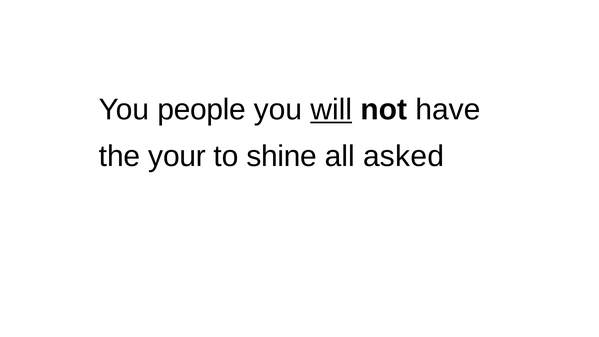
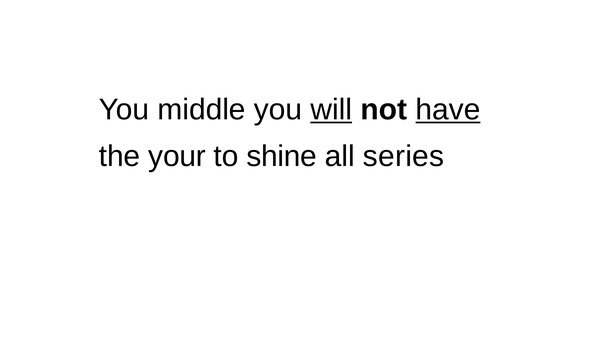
people: people -> middle (202, 110)
have underline: none -> present (448, 110)
asked: asked -> series (404, 156)
